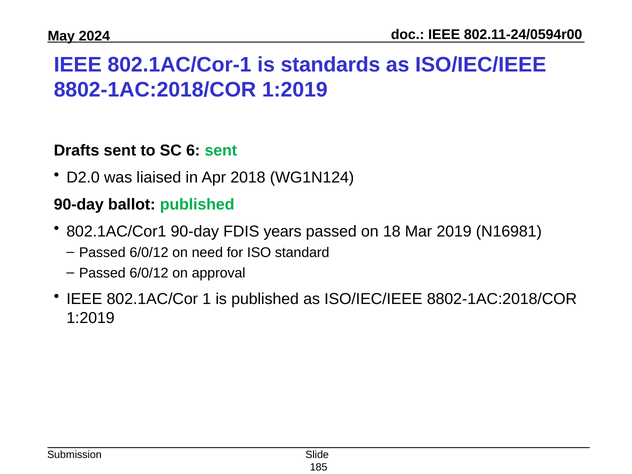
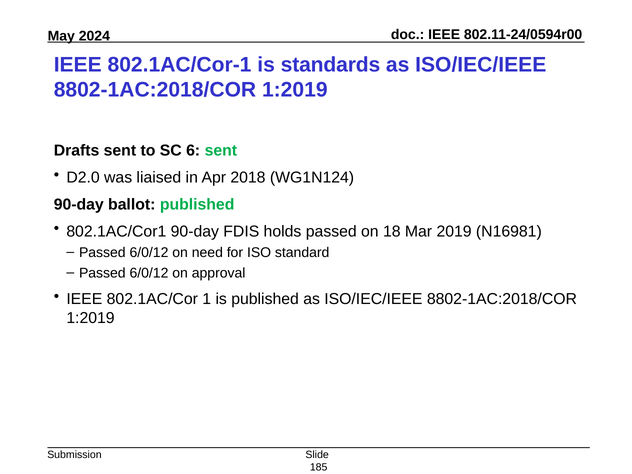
years: years -> holds (282, 231)
